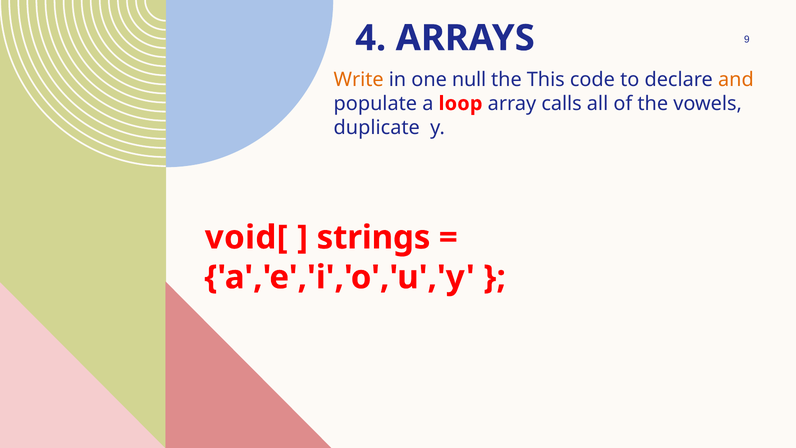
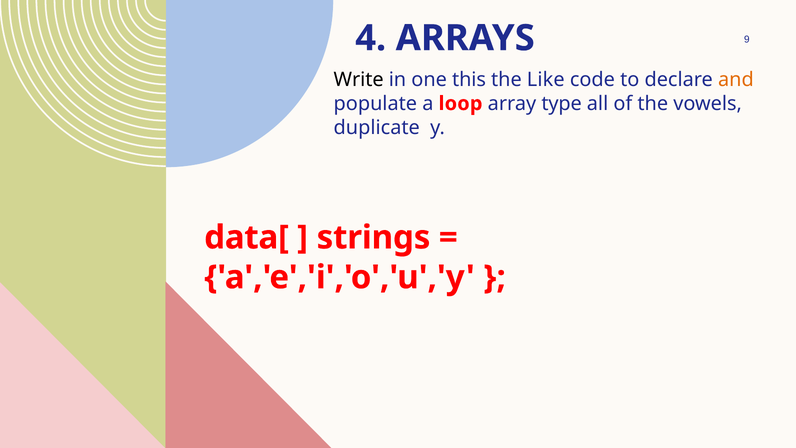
Write colour: orange -> black (359, 80)
null: null -> this (469, 80)
This: This -> Like (546, 80)
calls: calls -> type (562, 103)
void[: void[ -> data[ (247, 237)
